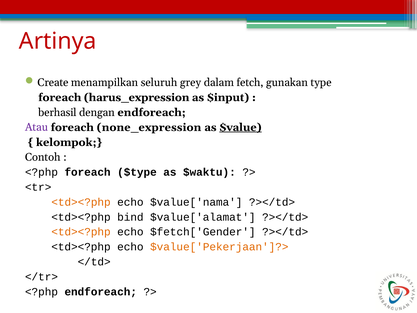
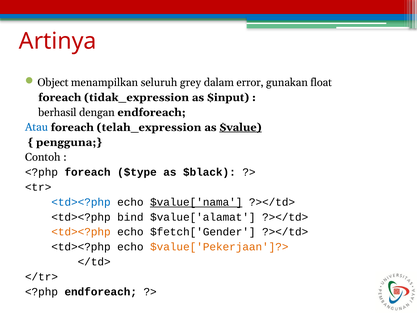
Create: Create -> Object (53, 82)
fetch: fetch -> error (250, 82)
type: type -> float (321, 82)
harus_expression: harus_expression -> tidak_expression (137, 97)
Atau colour: purple -> blue (37, 127)
none_expression: none_expression -> telah_expression (149, 127)
kelompok: kelompok -> pengguna (69, 142)
$waktu: $waktu -> $black (209, 172)
<td><?php colour: orange -> blue (81, 202)
$value['nama underline: none -> present (196, 202)
